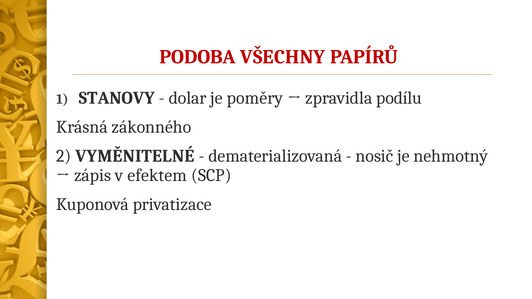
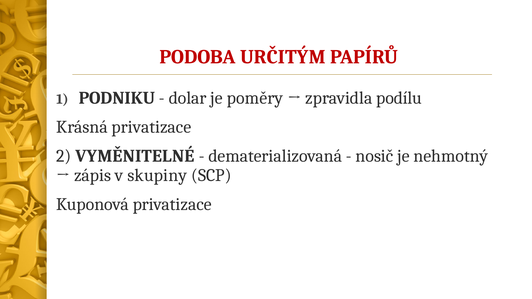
VŠECHNY: VŠECHNY -> URČITÝM (283, 57)
STANOVY: STANOVY -> PODNIKU (117, 98)
Krásná zákonného: zákonného -> privatizace (151, 127)
efektem: efektem -> skupiny (157, 175)
